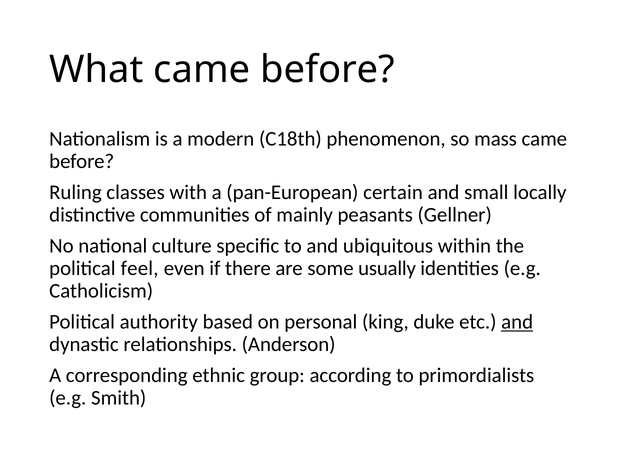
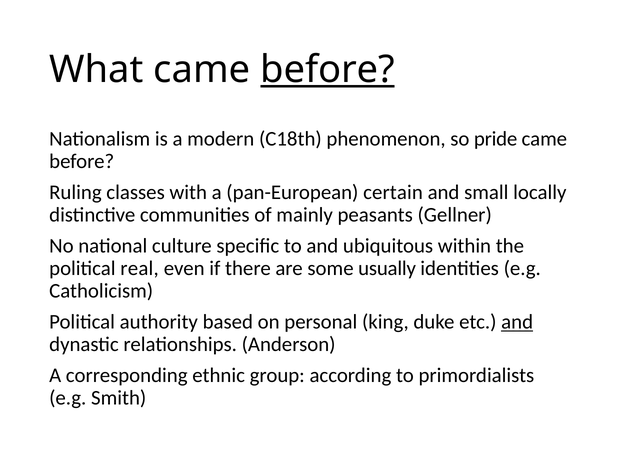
before underline: none -> present (328, 70)
mass: mass -> pride (496, 139)
feel: feel -> real (140, 269)
